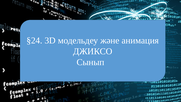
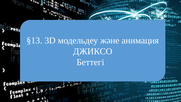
§24: §24 -> §13 (34, 40)
Сынып: Сынып -> Беттегі (90, 62)
